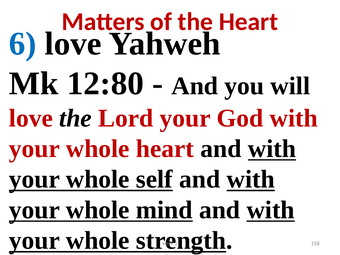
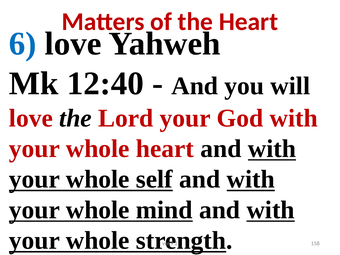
12:80: 12:80 -> 12:40 (105, 83)
